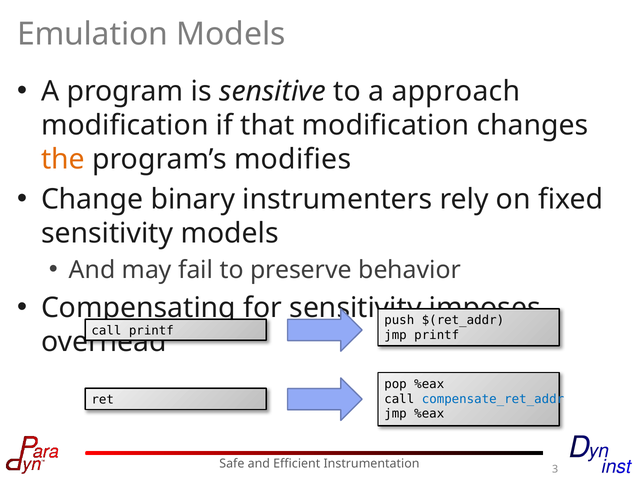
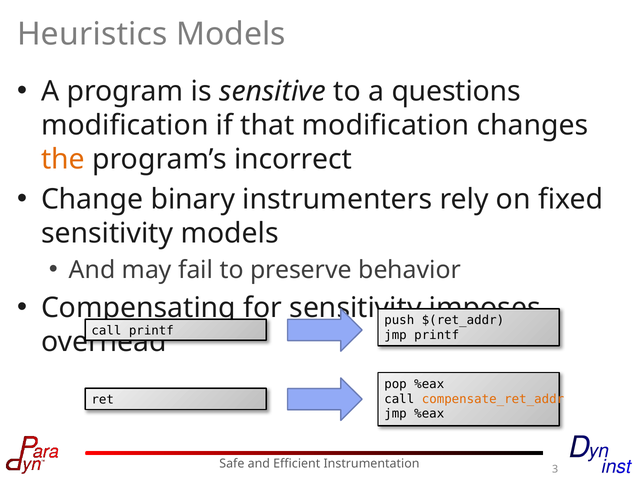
Emulation: Emulation -> Heuristics (92, 34)
approach: approach -> questions (456, 91)
modifies: modifies -> incorrect (293, 160)
compensate_ret_addr colour: blue -> orange (493, 399)
